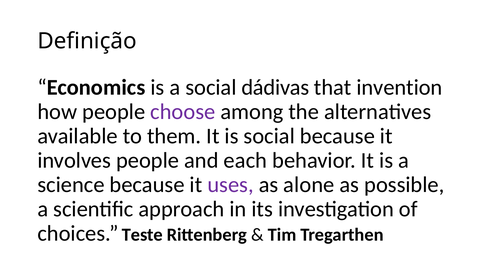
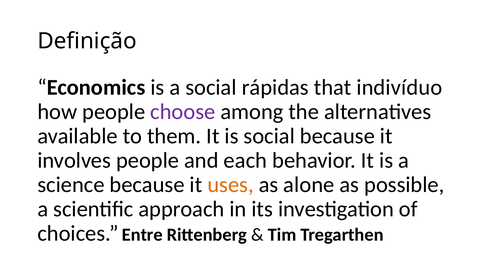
dádivas: dádivas -> rápidas (275, 87)
invention: invention -> indivíduo (399, 87)
uses colour: purple -> orange (231, 185)
Teste: Teste -> Entre (142, 235)
